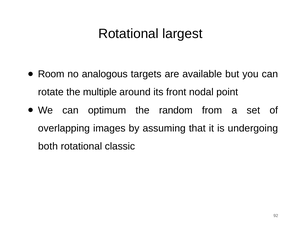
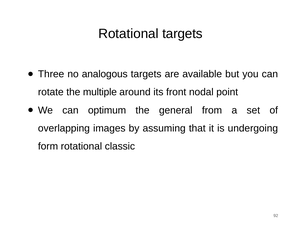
Rotational largest: largest -> targets (182, 34)
Room: Room -> Three (51, 74)
random: random -> general (176, 110)
both: both -> form (48, 146)
